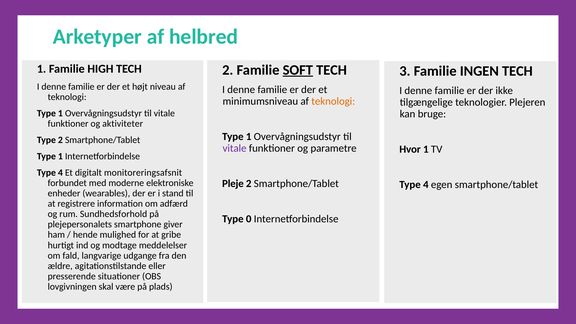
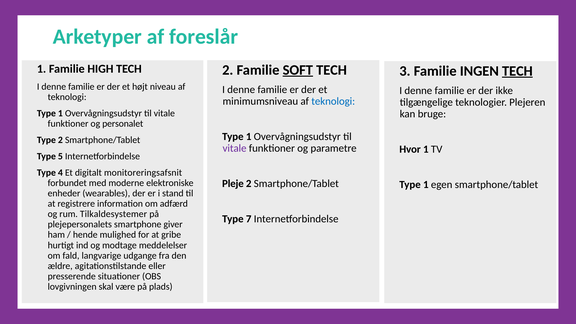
helbred: helbred -> foreslår (204, 37)
TECH underline: none -> present (517, 71)
teknologi colour: orange -> blue (333, 101)
aktiviteter: aktiviteter -> personalet (123, 124)
1: 1 -> 5 (60, 156)
4: 4 -> 1 (426, 185)
Sundhedsforhold: Sundhedsforhold -> Tilkaldesystemer (114, 214)
0: 0 -> 7 (249, 219)
